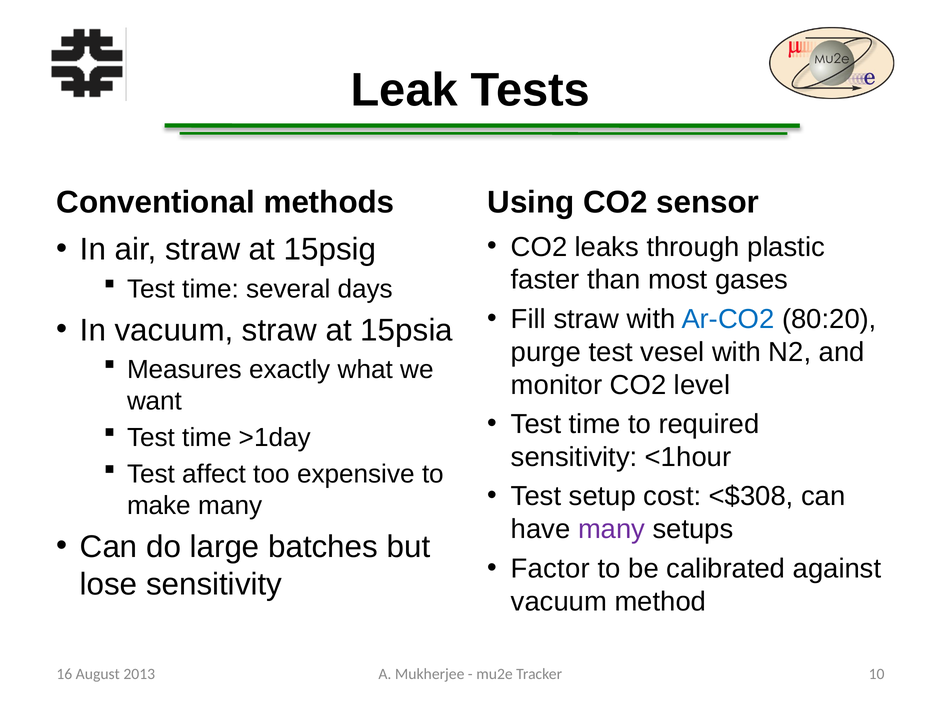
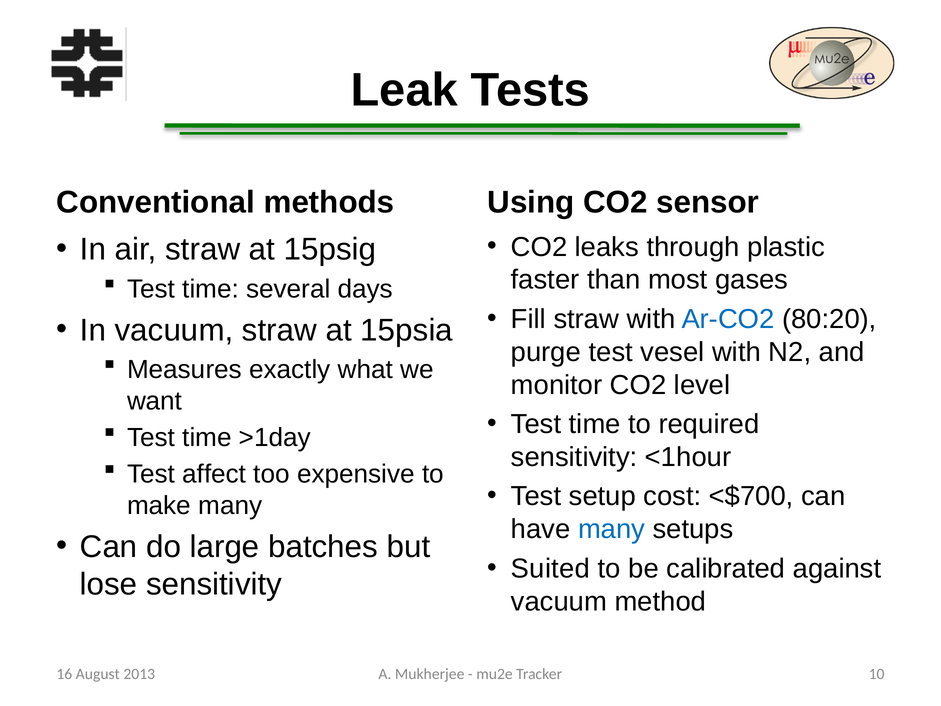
<$308: <$308 -> <$700 (751, 496)
many colour: purple -> blue (612, 529)
Factor: Factor -> Suited (550, 568)
